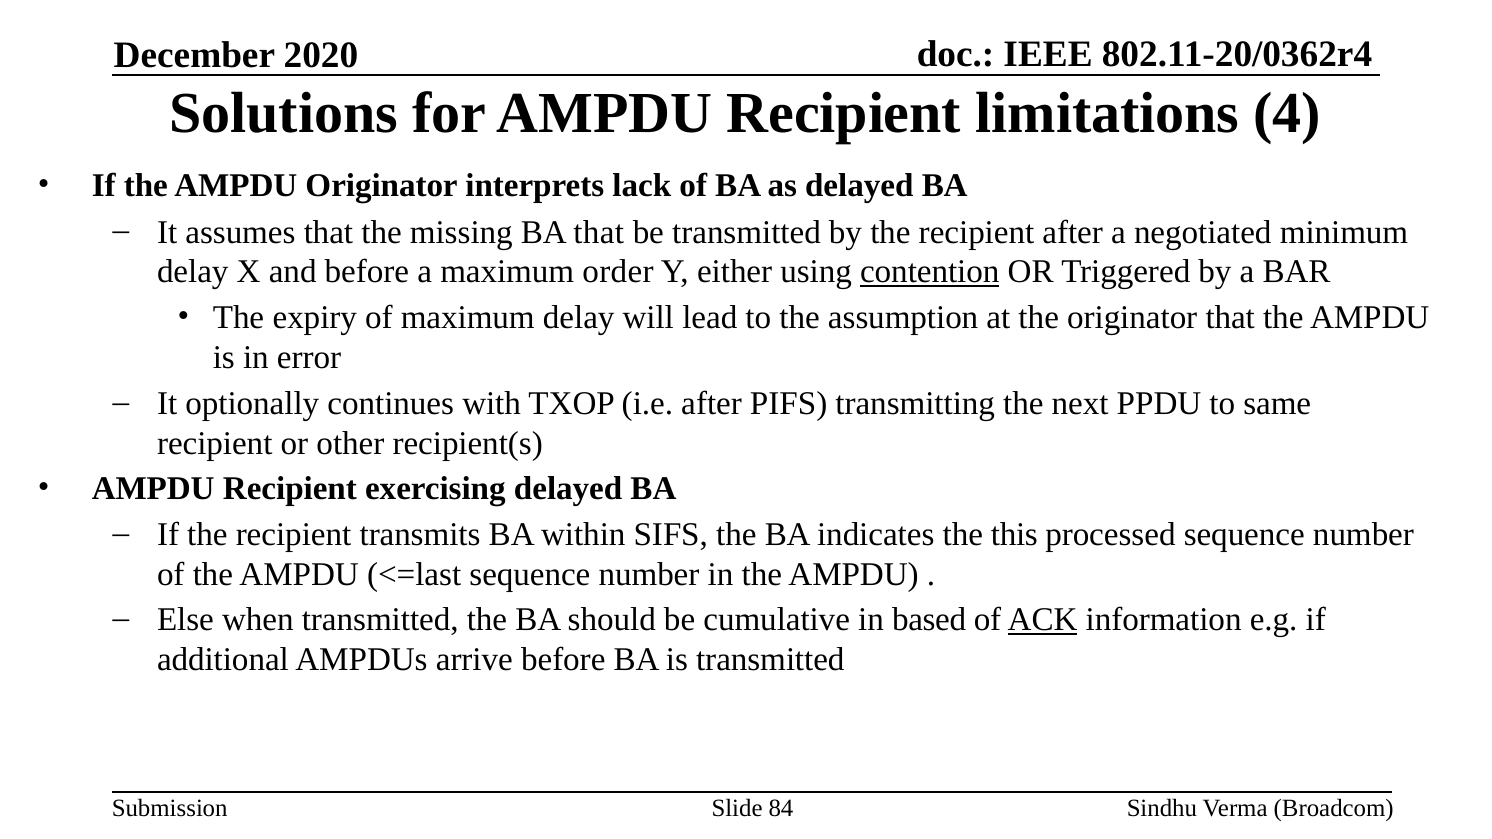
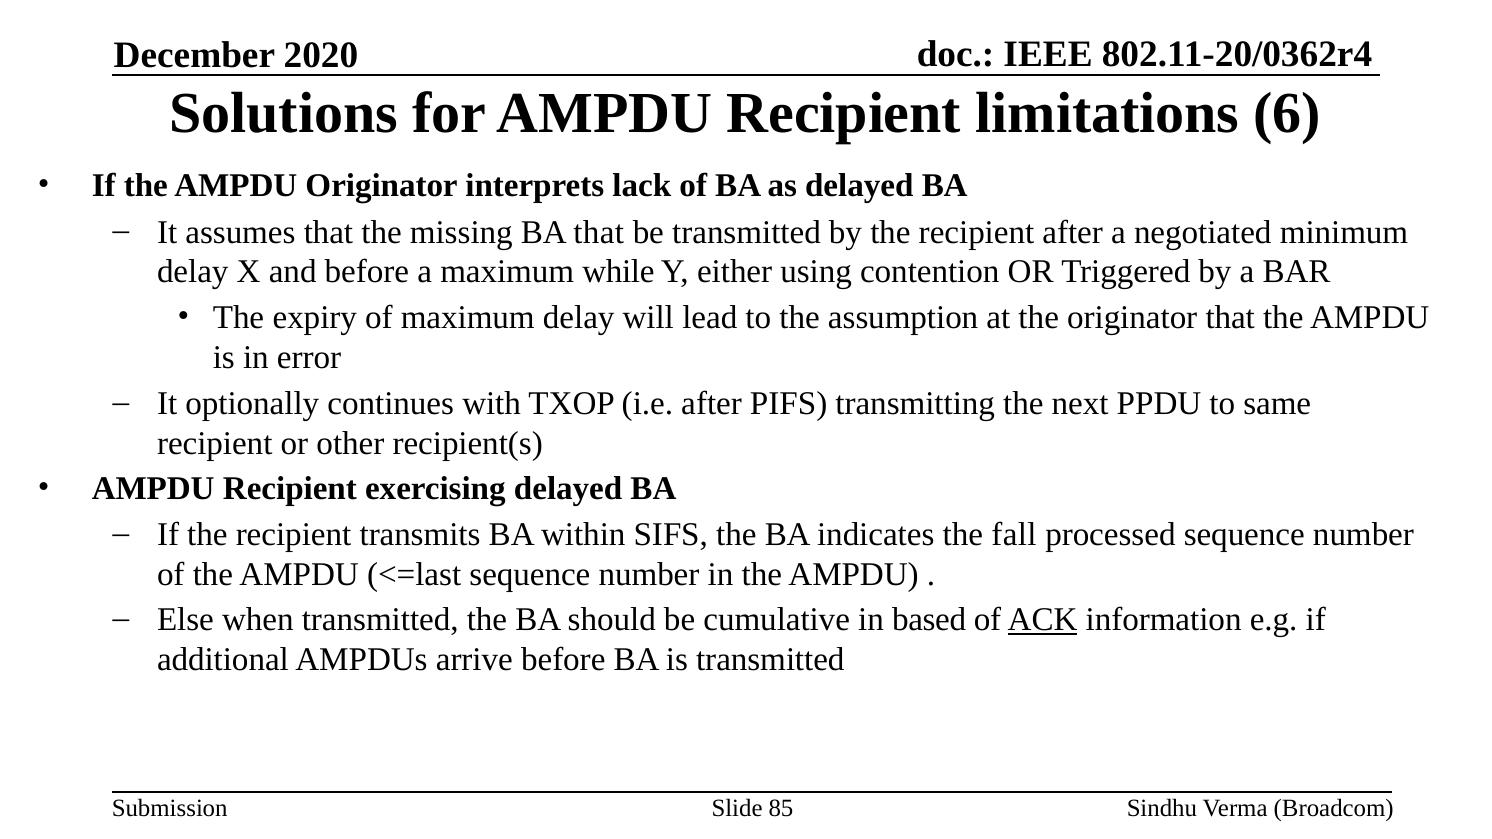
4: 4 -> 6 (1287, 113)
order: order -> while (618, 272)
contention underline: present -> none (930, 272)
this: this -> fall (1014, 535)
84: 84 -> 85 (781, 809)
